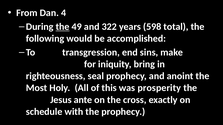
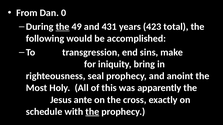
4: 4 -> 0 (64, 13)
322: 322 -> 431 (109, 27)
598: 598 -> 423 (152, 27)
prosperity: prosperity -> apparently (159, 88)
the underline: none -> present (92, 112)
